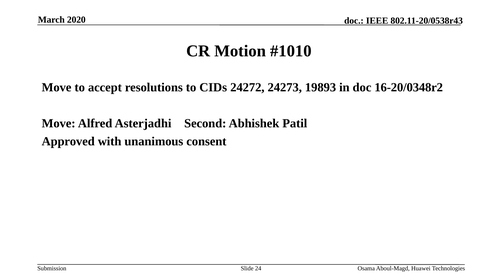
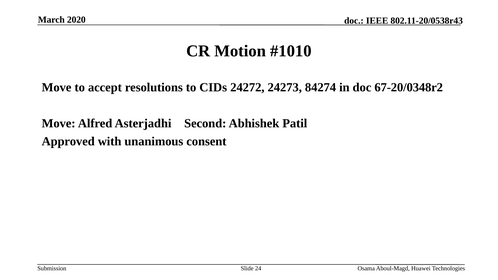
19893: 19893 -> 84274 (321, 87)
16-20/0348r2: 16-20/0348r2 -> 67-20/0348r2 (409, 87)
